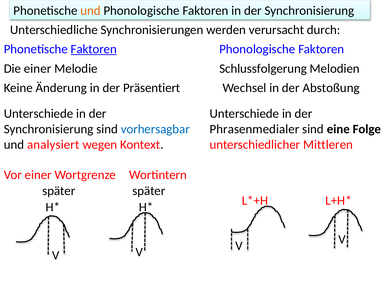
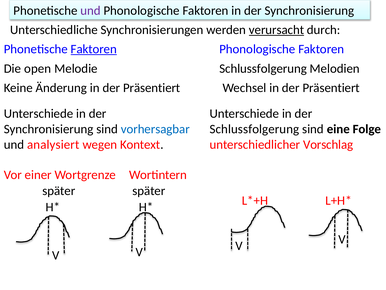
und colour: orange -> purple (91, 11)
verursacht underline: none -> present (276, 30)
Die einer: einer -> open (38, 68)
Wechsel in der Abstoßung: Abstoßung -> Präsentiert (331, 88)
Phrasenmedialer: Phrasenmedialer -> Schlussfolgerung (254, 129)
Mittleren: Mittleren -> Vorschlag (328, 144)
